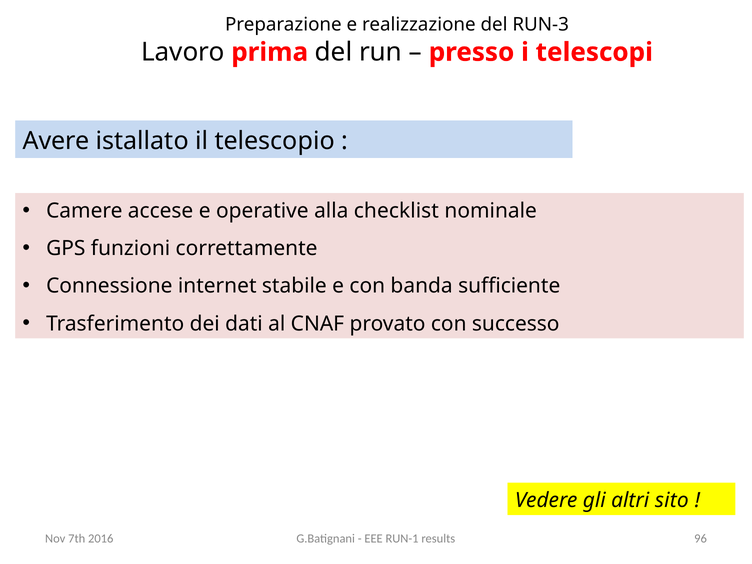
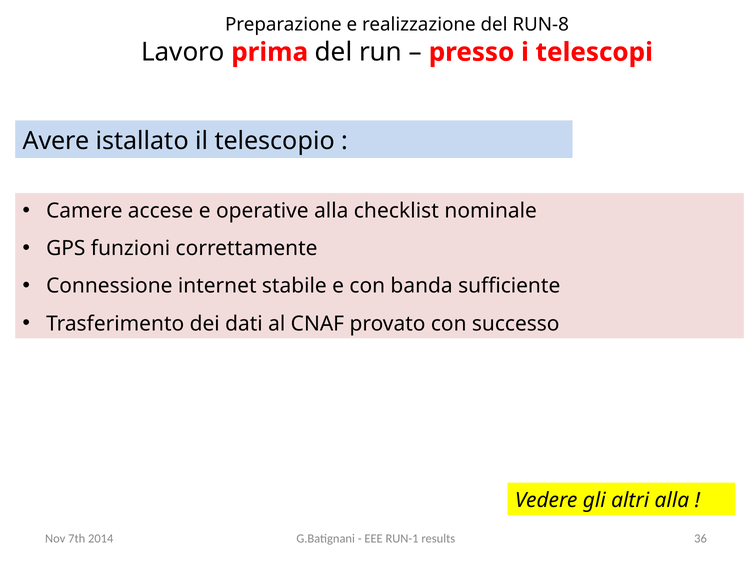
RUN-3: RUN-3 -> RUN-8 (541, 25)
altri sito: sito -> alla (672, 500)
96: 96 -> 36 (701, 538)
2016: 2016 -> 2014 (101, 539)
